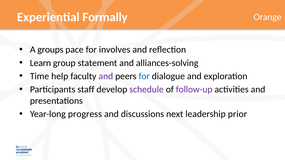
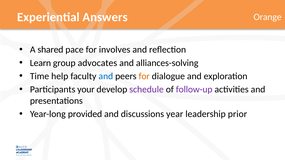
Formally: Formally -> Answers (105, 17)
groups: groups -> shared (50, 50)
statement: statement -> advocates (97, 63)
and colour: purple -> blue (106, 76)
for colour: blue -> orange (144, 76)
staff: staff -> your (86, 90)
progress: progress -> provided (85, 114)
next: next -> year (175, 114)
